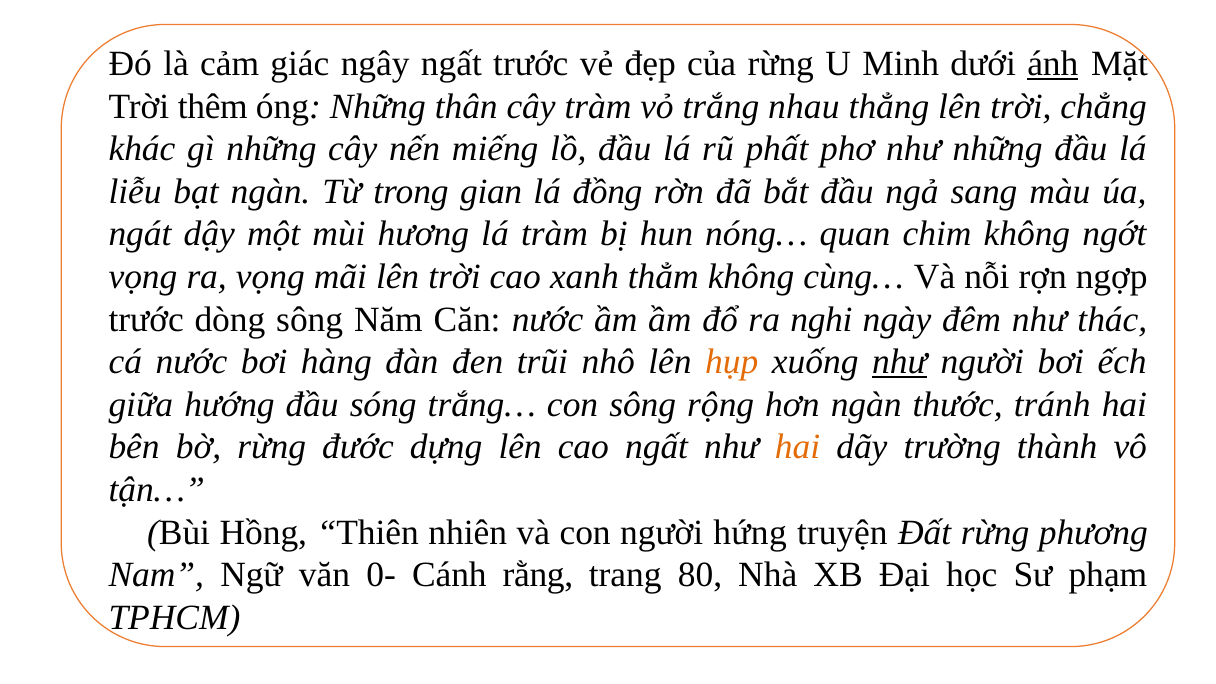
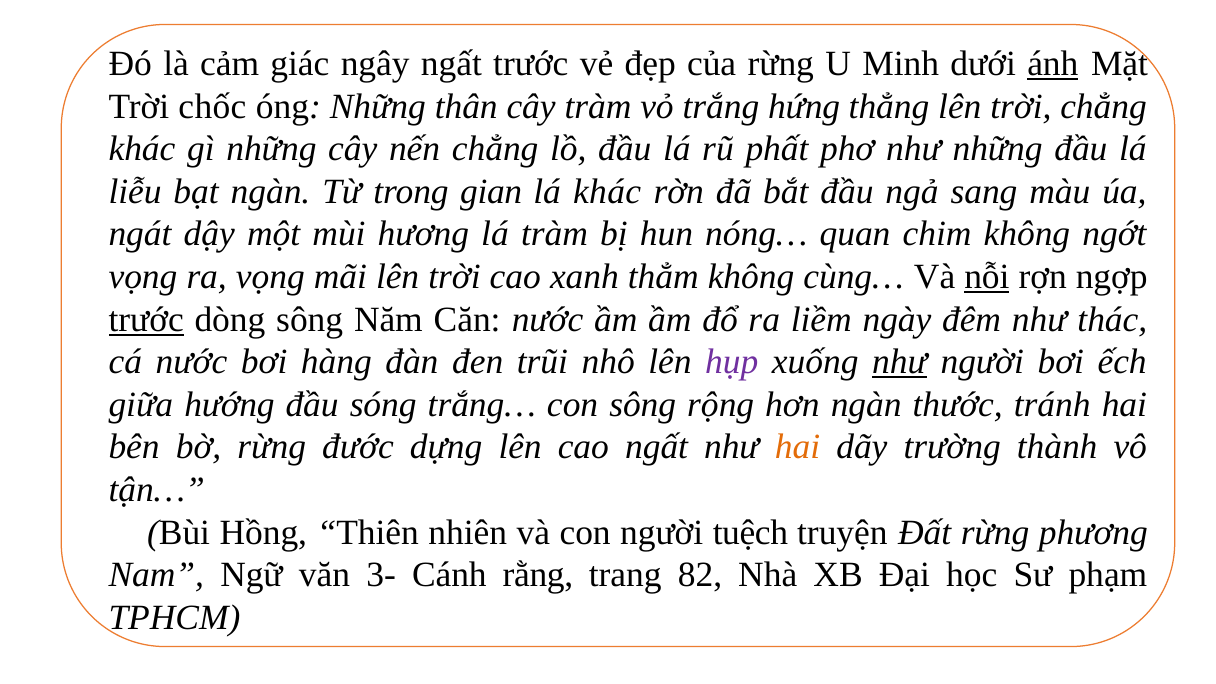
thêm: thêm -> chốc (212, 106)
nhau: nhau -> hứng (804, 106)
nến miếng: miếng -> chẳng (495, 149)
lá đồng: đồng -> khác (607, 192)
nỗi underline: none -> present (987, 277)
trước underline: none -> present (146, 319)
nghi: nghi -> liềm (821, 319)
hụp colour: orange -> purple (732, 362)
hứng: hứng -> tuệch (750, 532)
0-: 0- -> 3- (381, 575)
80: 80 -> 82 (700, 575)
